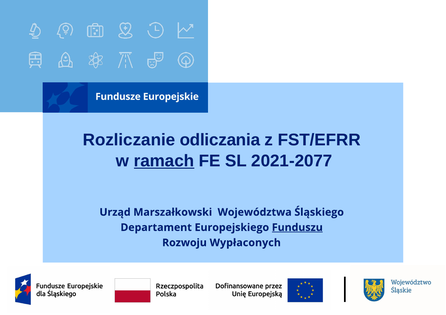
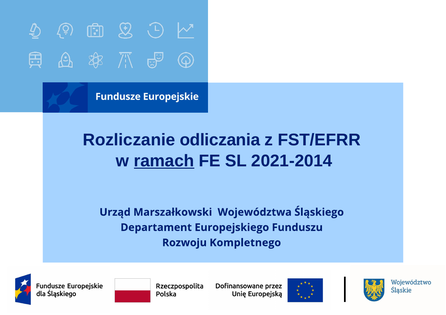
2021-2077: 2021-2077 -> 2021-2014 (292, 161)
Funduszu underline: present -> none (297, 228)
Wypłaconych: Wypłaconych -> Kompletnego (245, 243)
